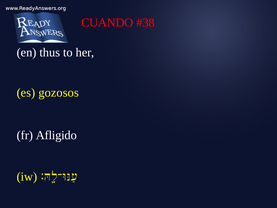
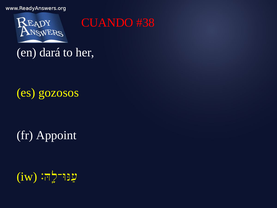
thus: thus -> dará (50, 52)
Afligido: Afligido -> Appoint (56, 135)
